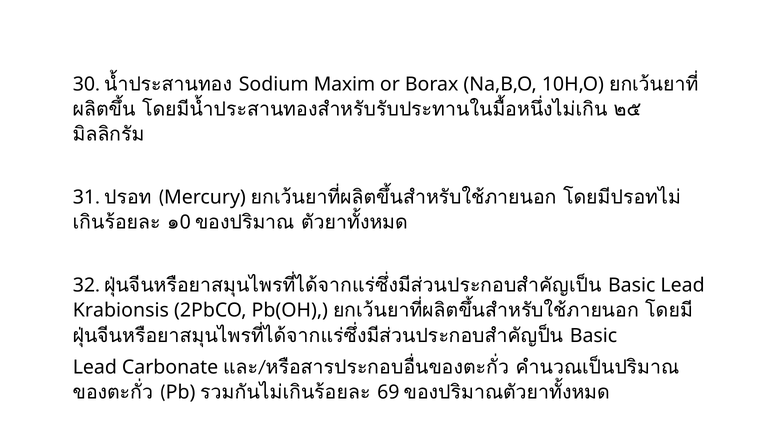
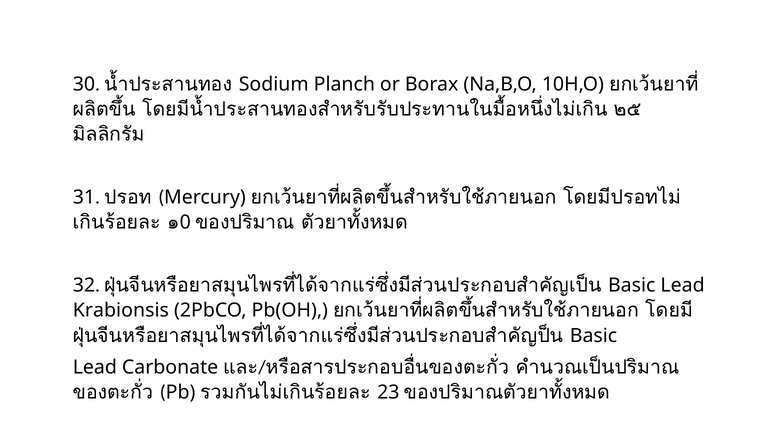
Maxim: Maxim -> Planch (344, 84)
69: 69 -> 23 (388, 392)
